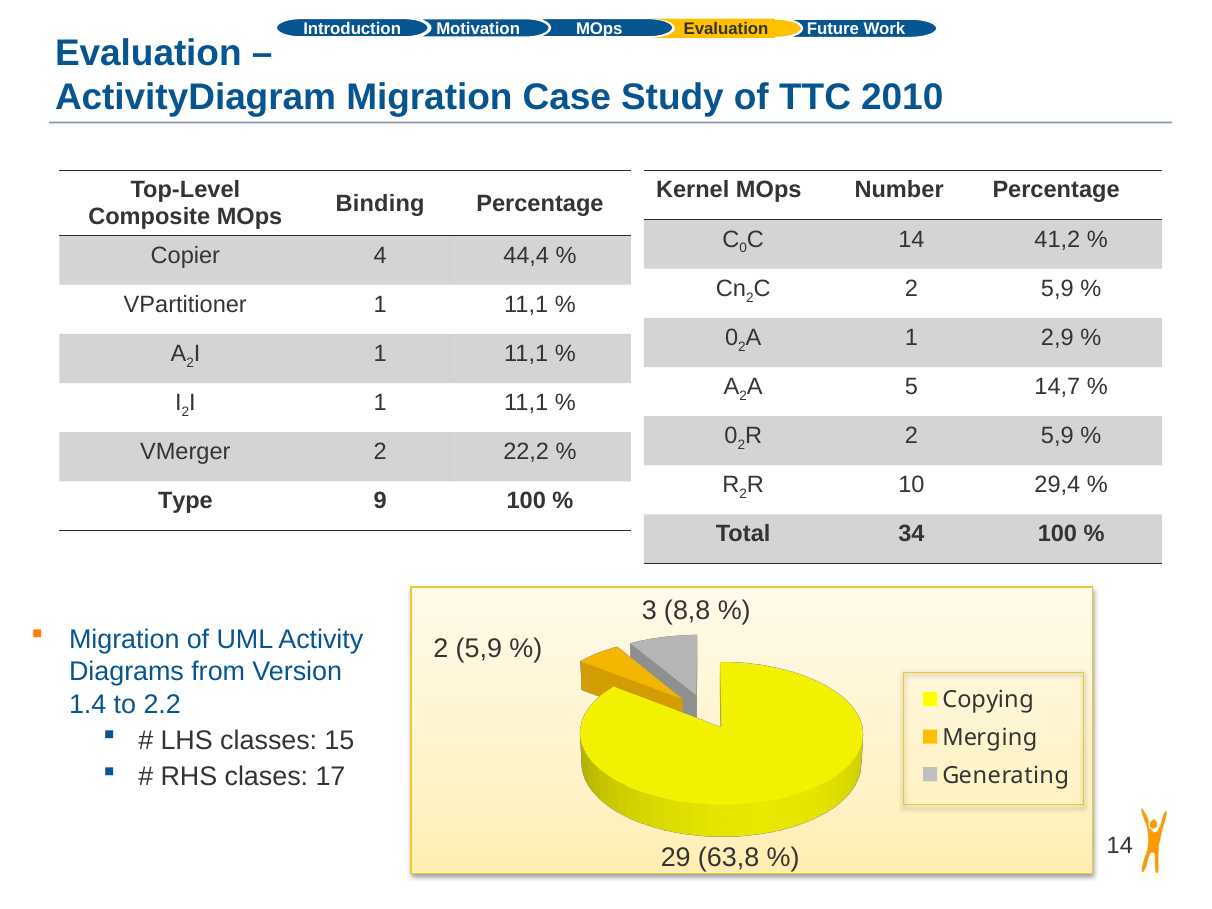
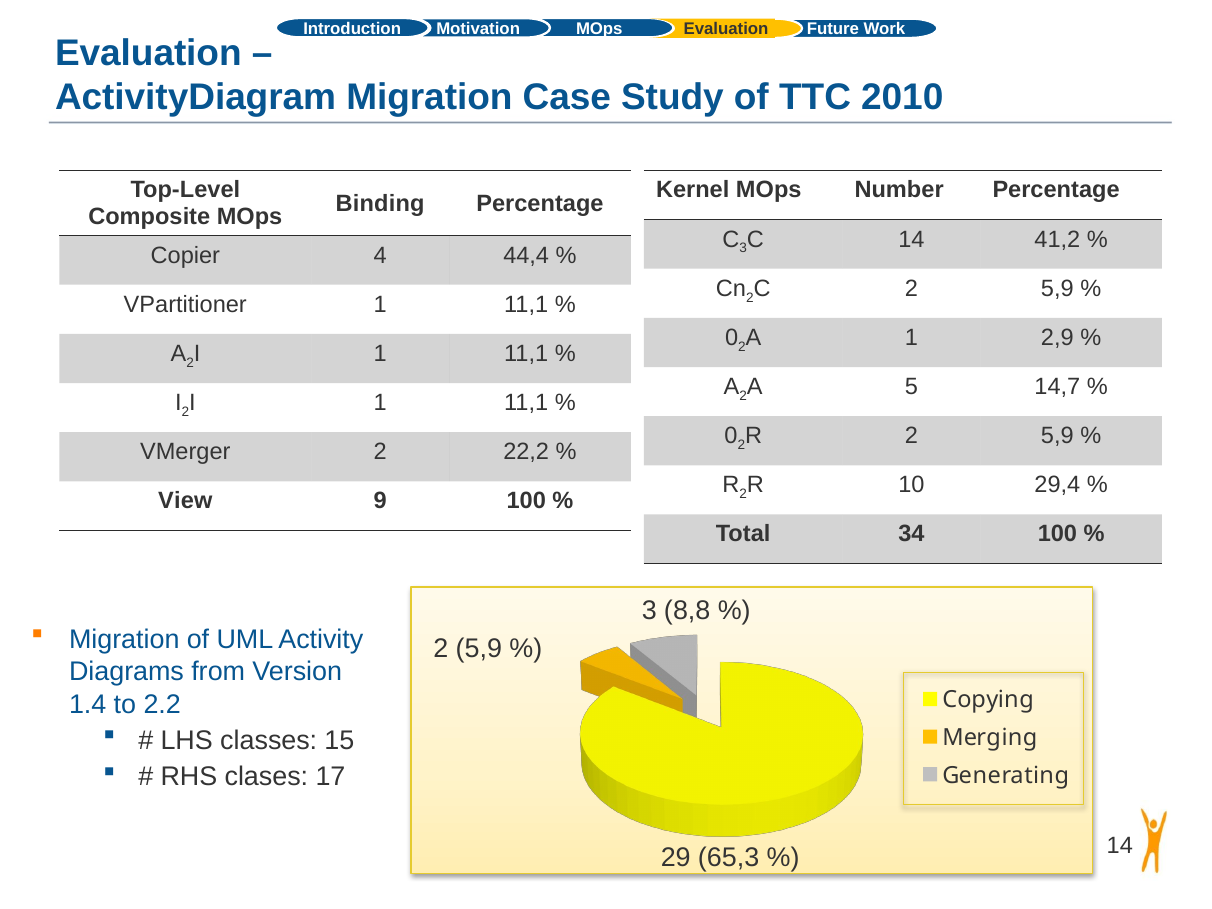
0: 0 -> 3 (743, 248)
Type: Type -> View (185, 501)
63,8: 63,8 -> 65,3 (729, 857)
